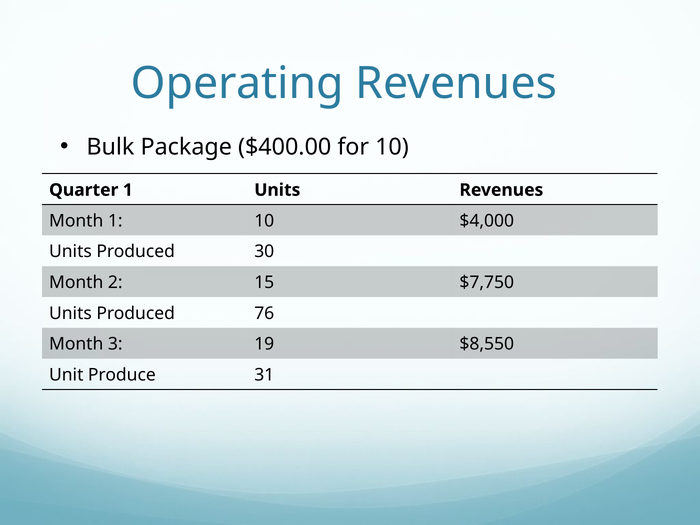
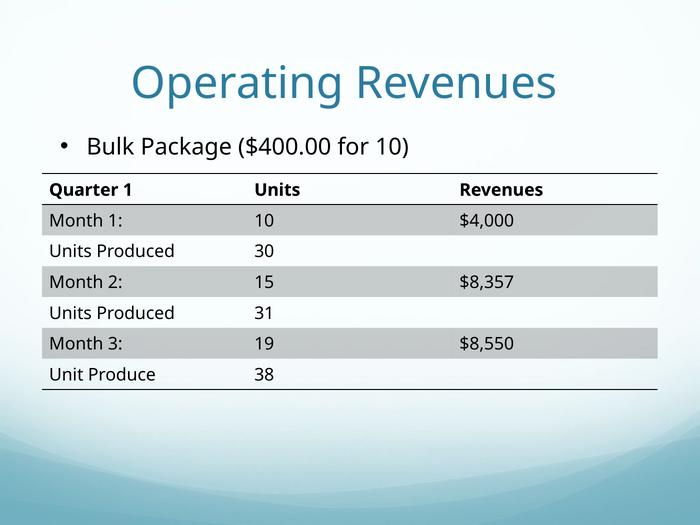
$7,750: $7,750 -> $8,357 (487, 283)
76: 76 -> 31 (264, 313)
31: 31 -> 38 (264, 375)
